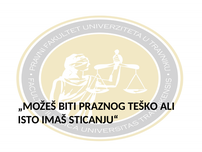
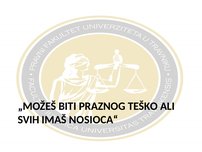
ISTO: ISTO -> SVIH (29, 119)
STICANJU“: STICANJU“ -> NOSIOCA“ (94, 119)
